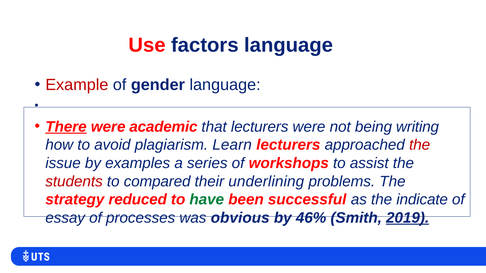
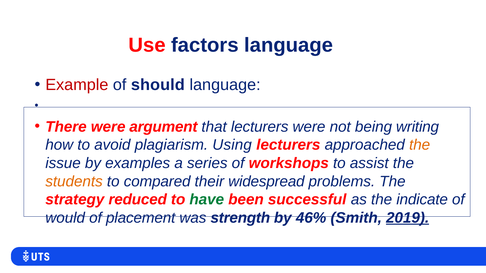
gender: gender -> should (158, 85)
There underline: present -> none (66, 127)
academic: academic -> argument (163, 127)
Learn: Learn -> Using (232, 145)
the colour: red -> orange (420, 145)
students colour: red -> orange (74, 182)
underlining: underlining -> widespread (266, 182)
essay: essay -> would (65, 218)
processes: processes -> placement (141, 218)
obvious: obvious -> strength (240, 218)
